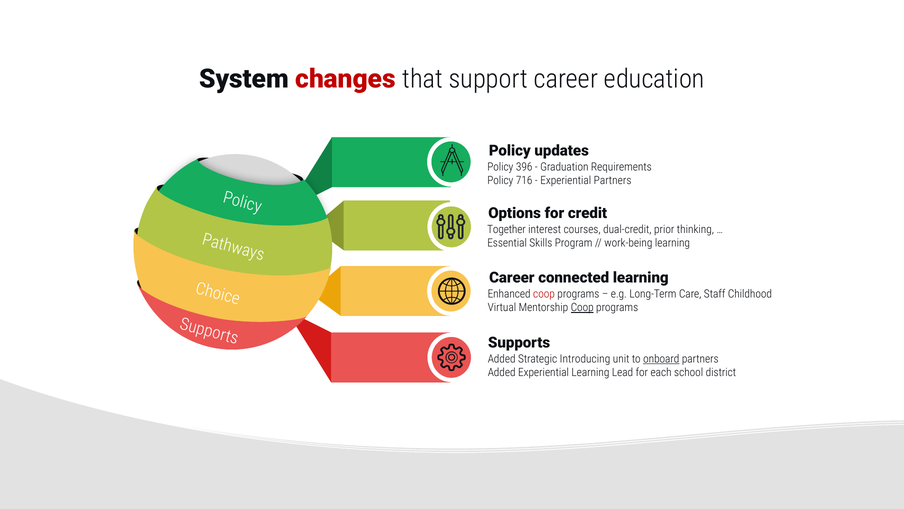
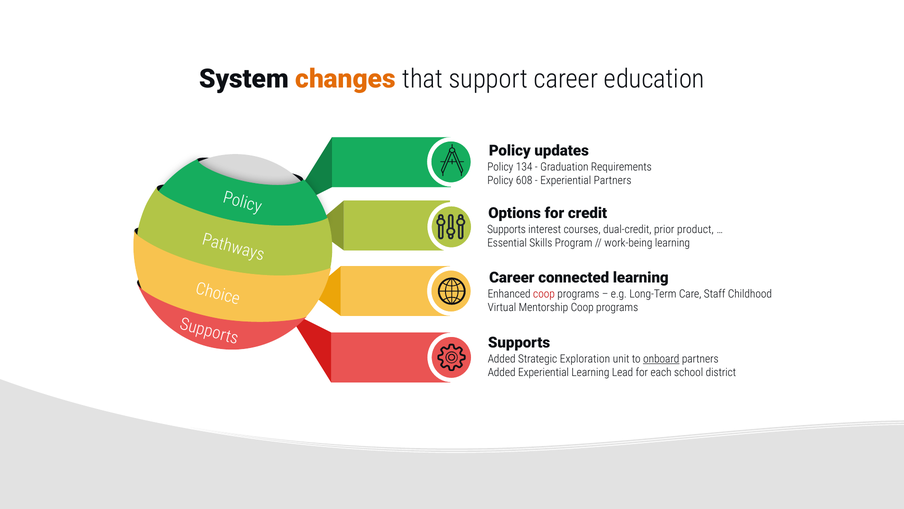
changes colour: red -> orange (346, 79)
396: 396 -> 134 (524, 167)
716: 716 -> 608 (524, 180)
Together: Together -> Supports (506, 229)
thinking: thinking -> product (695, 229)
Coop underline: present -> none (582, 307)
Introducing: Introducing -> Exploration (585, 359)
